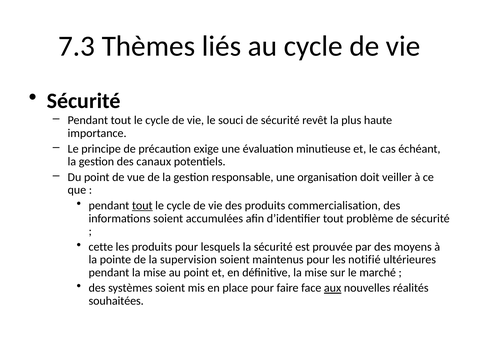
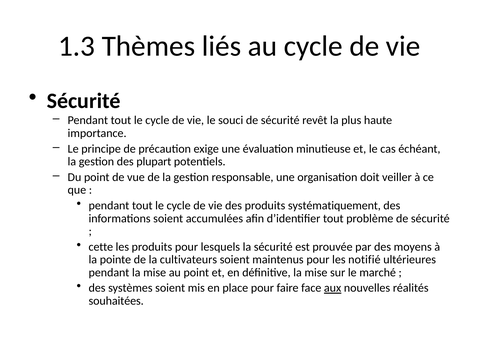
7.3: 7.3 -> 1.3 (77, 46)
canaux: canaux -> plupart (154, 162)
tout underline: present -> none (142, 206)
commercialisation: commercialisation -> systématiquement (334, 206)
supervision: supervision -> cultivateurs (188, 260)
